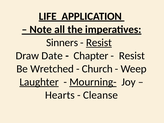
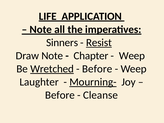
Draw Date: Date -> Note (52, 56)
Resist: Resist -> Weep (132, 56)
Wretched underline: none -> present (52, 69)
Church: Church -> Before (97, 69)
Laughter underline: present -> none (39, 82)
Hearts: Hearts -> Before (60, 95)
